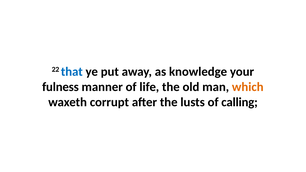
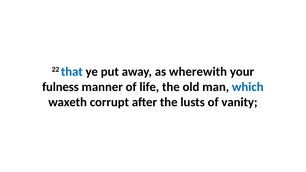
knowledge: knowledge -> wherewith (198, 72)
which colour: orange -> blue (248, 87)
calling: calling -> vanity (239, 102)
